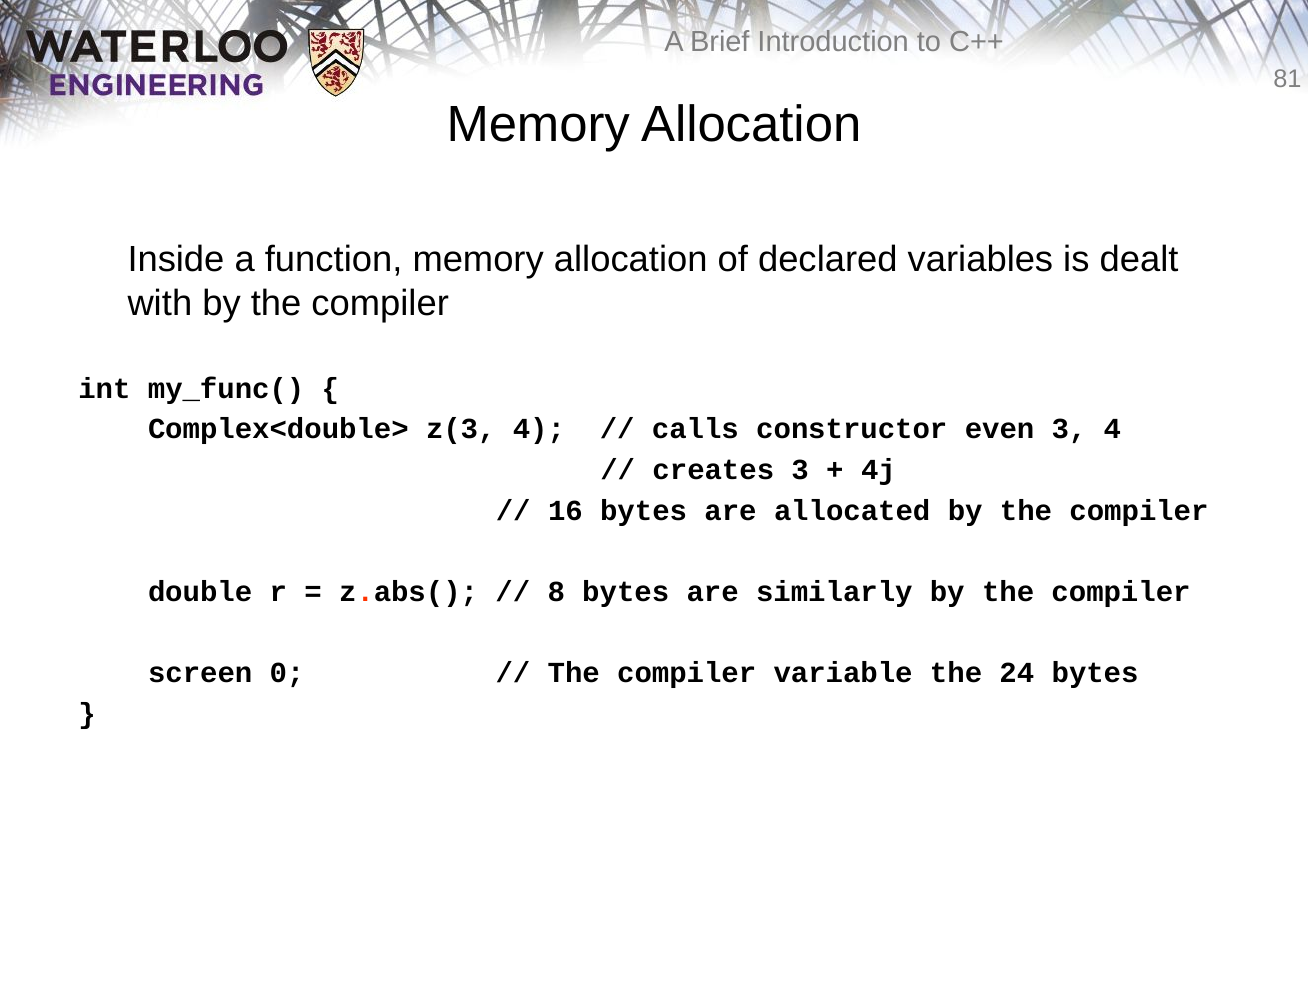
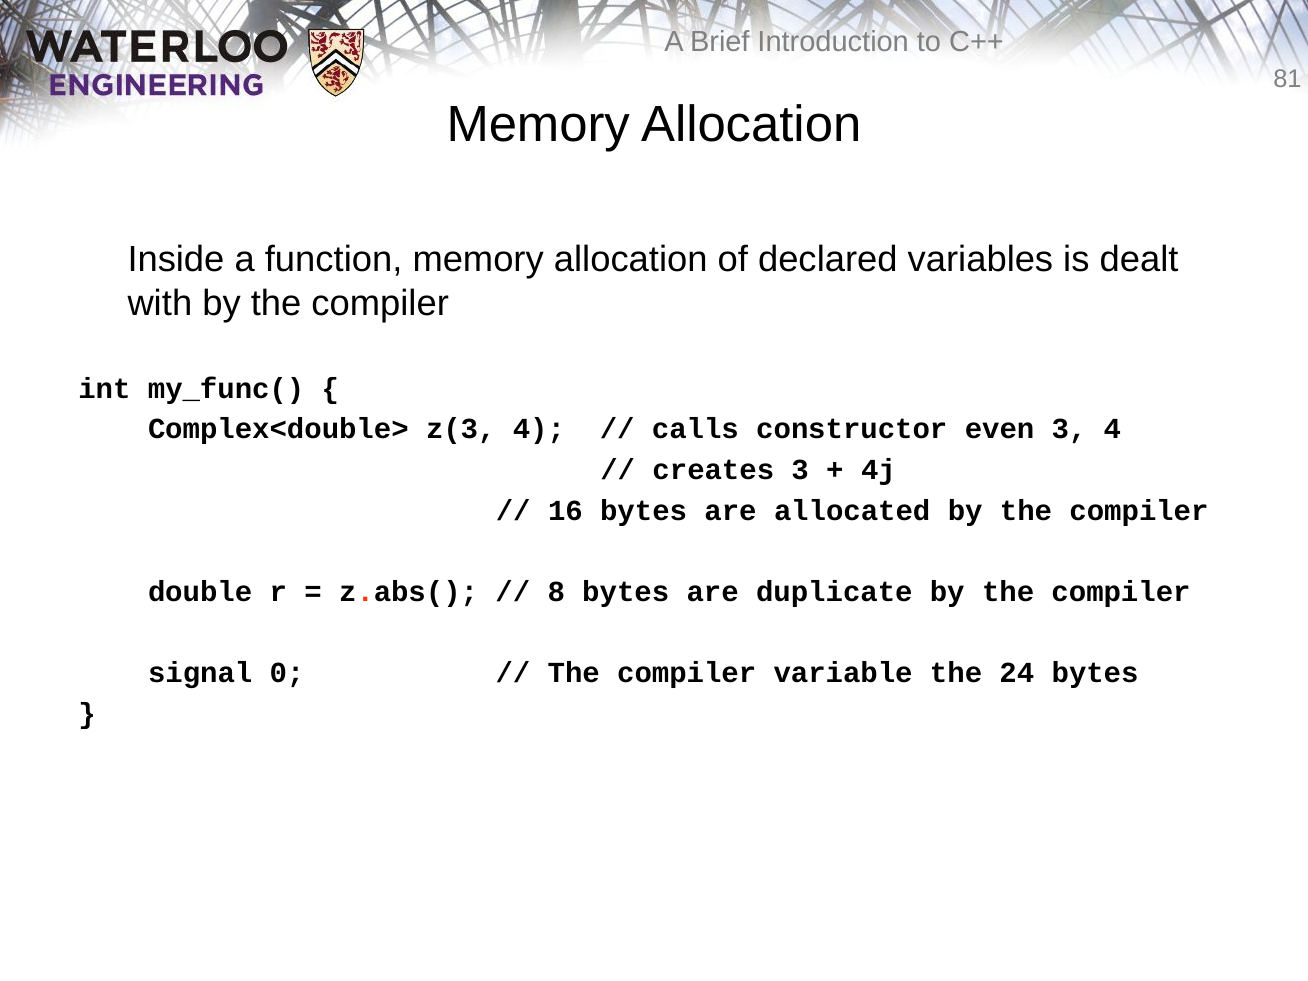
similarly: similarly -> duplicate (834, 592)
screen: screen -> signal (200, 673)
